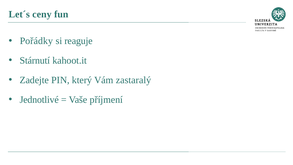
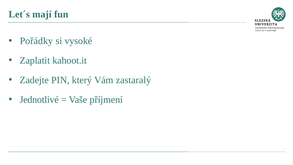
ceny: ceny -> mají (42, 14)
reaguje: reaguje -> vysoké (78, 41)
Stárnutí: Stárnutí -> Zaplatit (35, 60)
